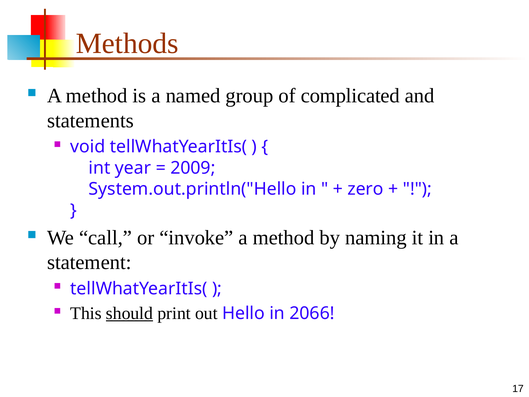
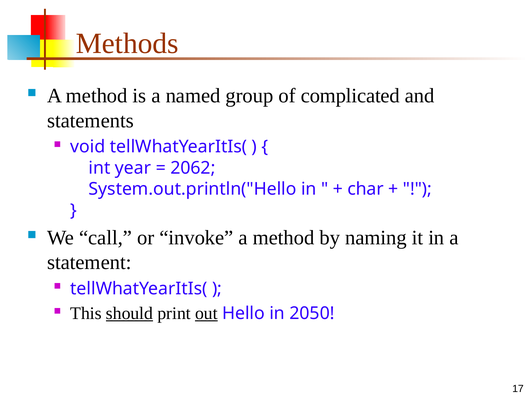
2009: 2009 -> 2062 (193, 168)
zero: zero -> char (366, 189)
out underline: none -> present (206, 313)
2066: 2066 -> 2050 (312, 313)
